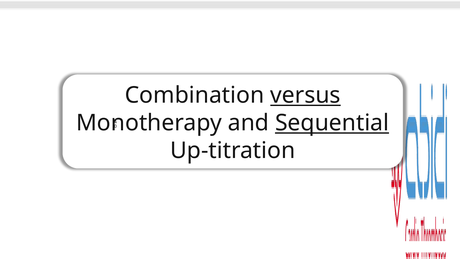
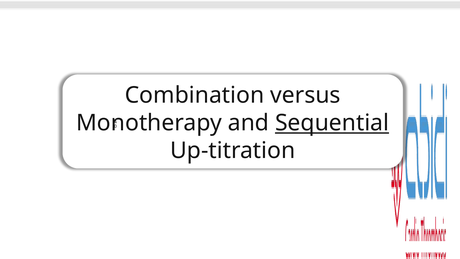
versus underline: present -> none (305, 95)
